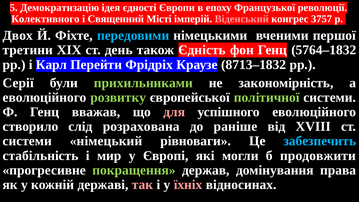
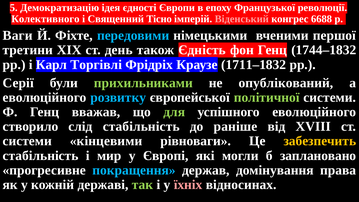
Місті: Місті -> Тісно (159, 19)
3757: 3757 -> 6688 (322, 19)
Двох: Двох -> Ваги (18, 35)
5764–1832: 5764–1832 -> 1744–1832 (324, 50)
Перейти: Перейти -> Торгівлі (96, 65)
8713–1832: 8713–1832 -> 1711–1832 (254, 65)
закономірність: закономірність -> опублікований (286, 83)
розвитку colour: light green -> light blue (118, 97)
для colour: pink -> light green (174, 112)
слід розрахована: розрахована -> стабільність (141, 126)
німецький: німецький -> кінцевими (106, 141)
забезпечить colour: light blue -> yellow (320, 141)
продовжити: продовжити -> заплановано (318, 156)
покращення colour: light green -> light blue (134, 170)
так colour: pink -> light green (143, 185)
